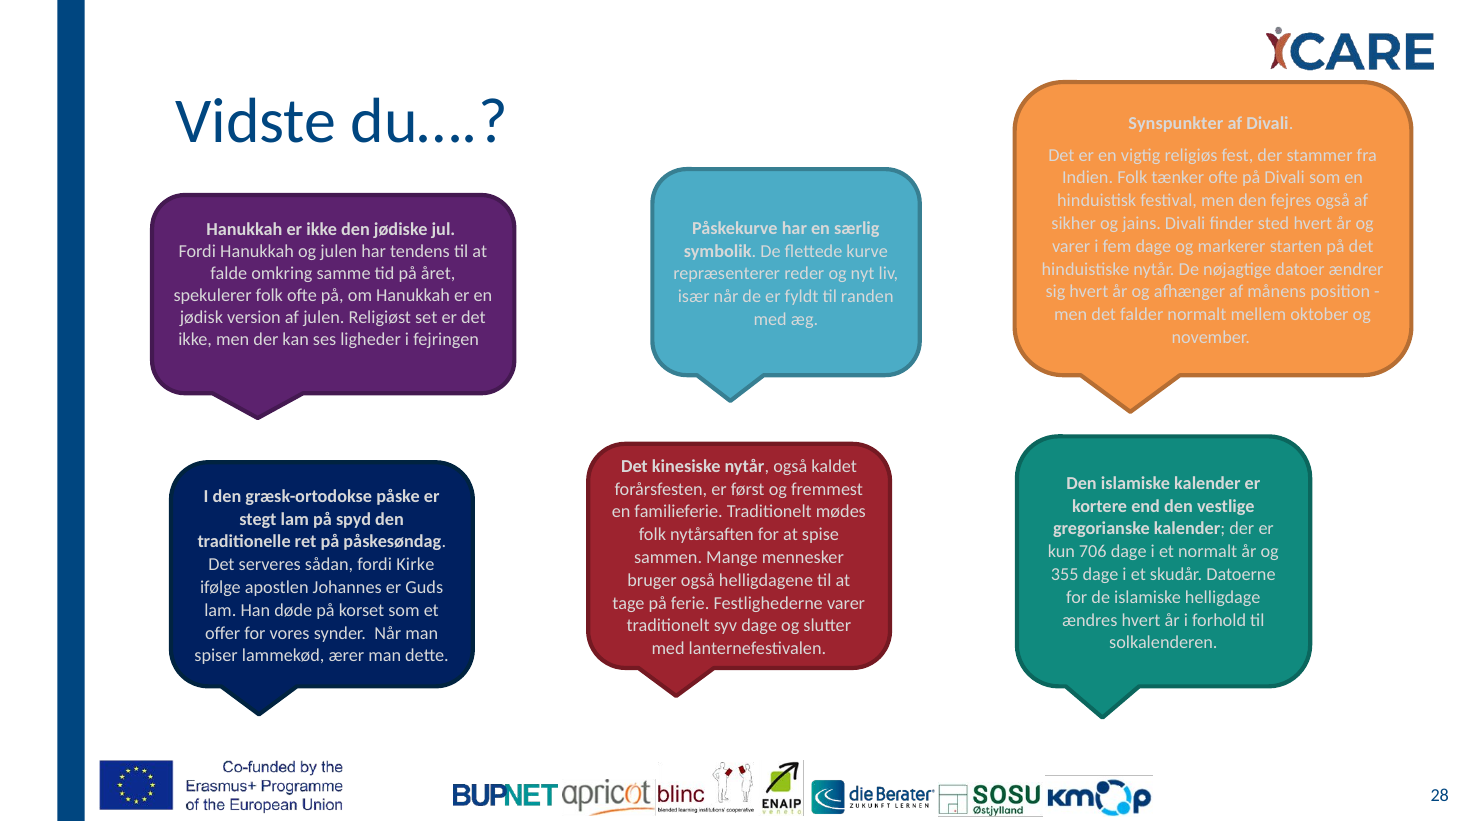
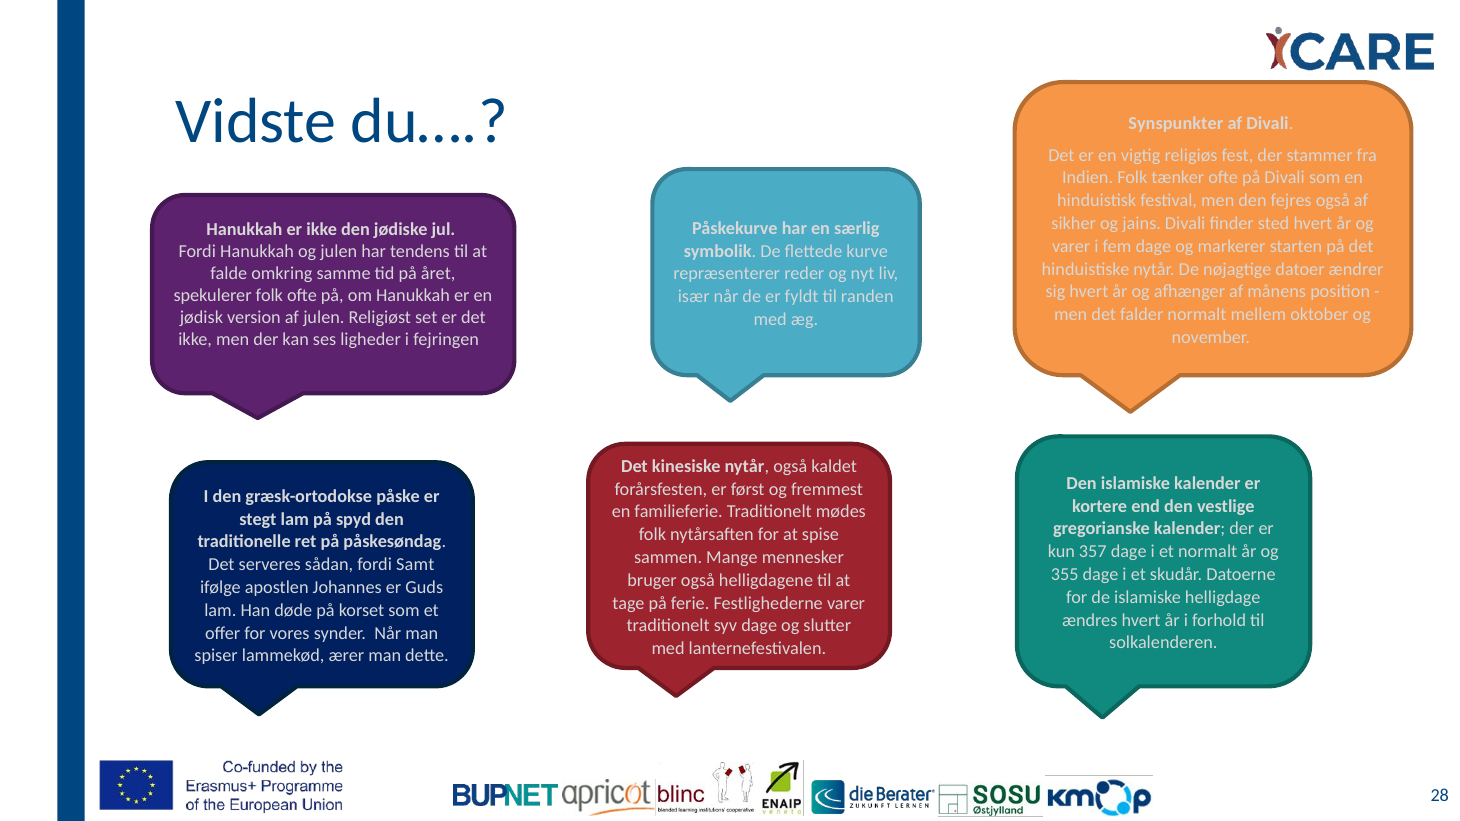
706: 706 -> 357 (1093, 552)
Kirke: Kirke -> Samt (415, 565)
